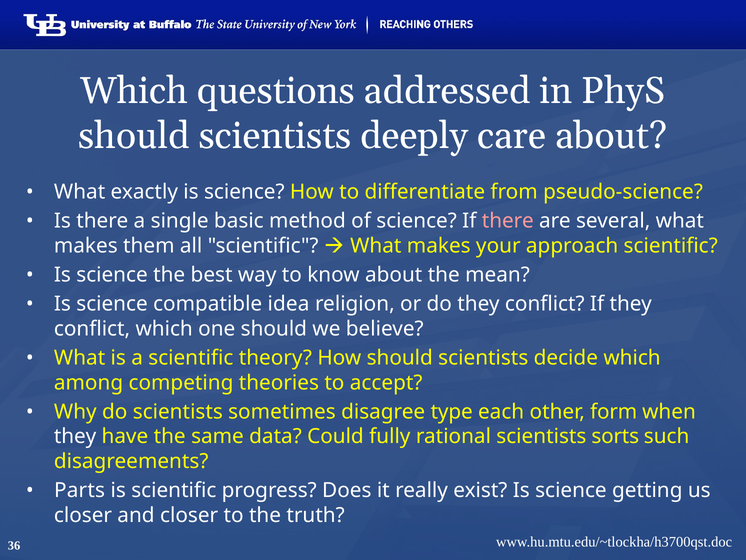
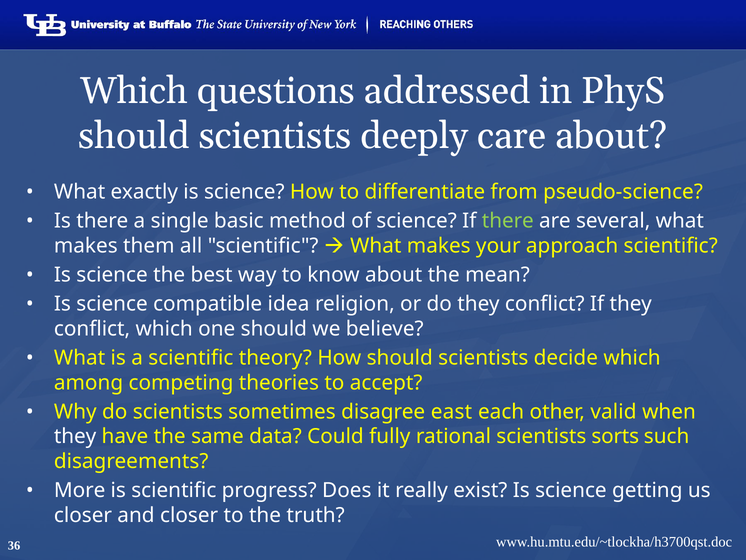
there colour: pink -> light green (508, 221)
type: type -> east (452, 411)
form: form -> valid (613, 411)
Parts: Parts -> More (80, 490)
